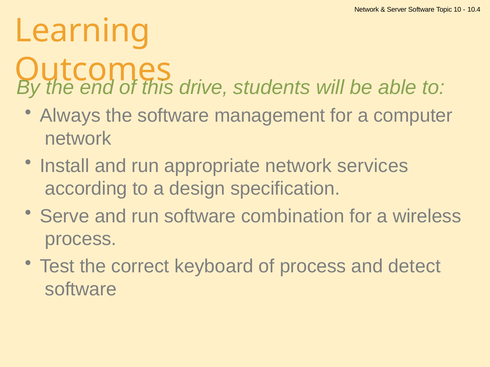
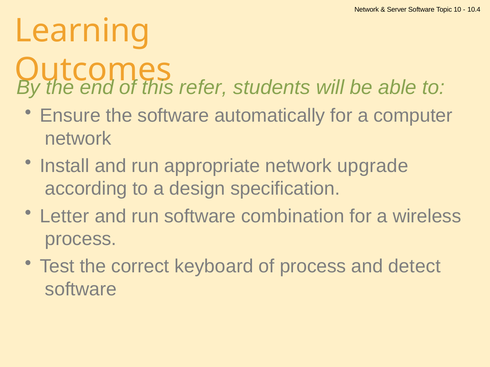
drive: drive -> refer (203, 87)
Always: Always -> Ensure (70, 116)
management: management -> automatically (270, 116)
services: services -> upgrade (373, 166)
Serve: Serve -> Letter (64, 216)
